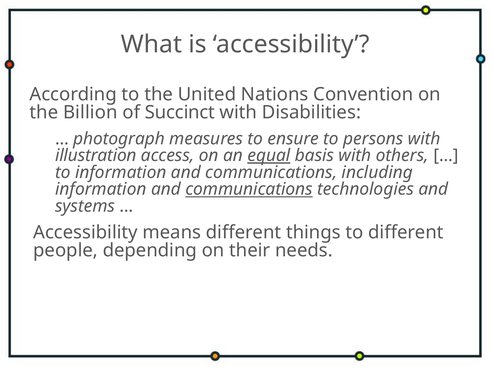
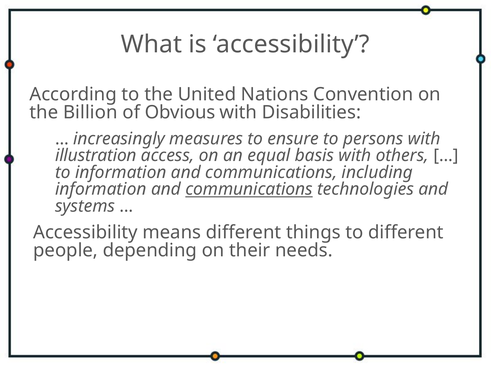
Succinct: Succinct -> Obvious (180, 112)
photograph: photograph -> increasingly (119, 139)
equal underline: present -> none (269, 156)
